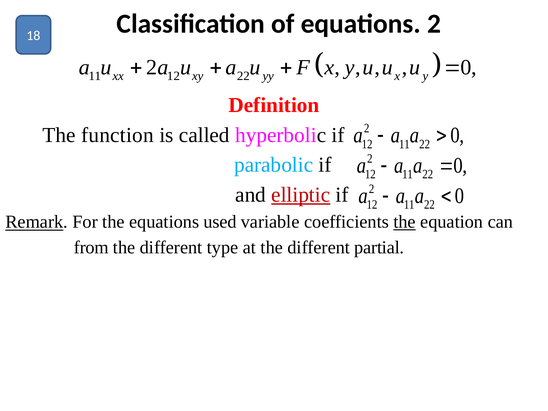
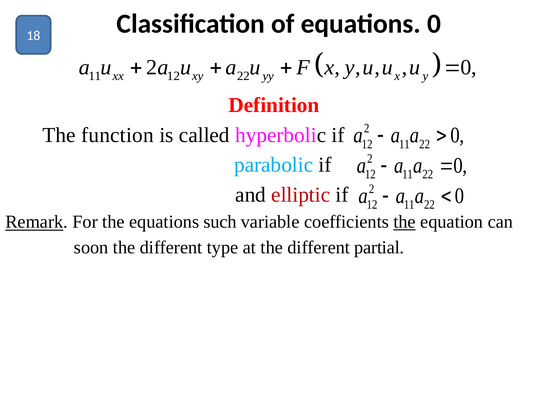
equations 2: 2 -> 0 (434, 24)
elliptic underline: present -> none (301, 195)
used: used -> such (220, 222)
from: from -> soon (91, 247)
